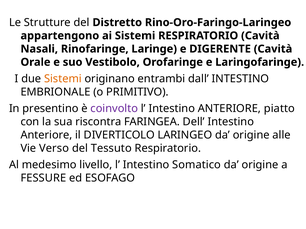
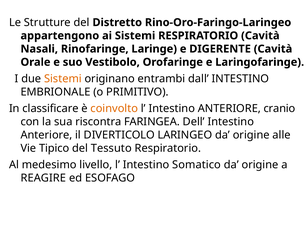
presentino: presentino -> classificare (51, 109)
coinvolto colour: purple -> orange (114, 109)
piatto: piatto -> cranio (279, 109)
Verso: Verso -> Tipico (54, 149)
FESSURE: FESSURE -> REAGIRE (43, 178)
